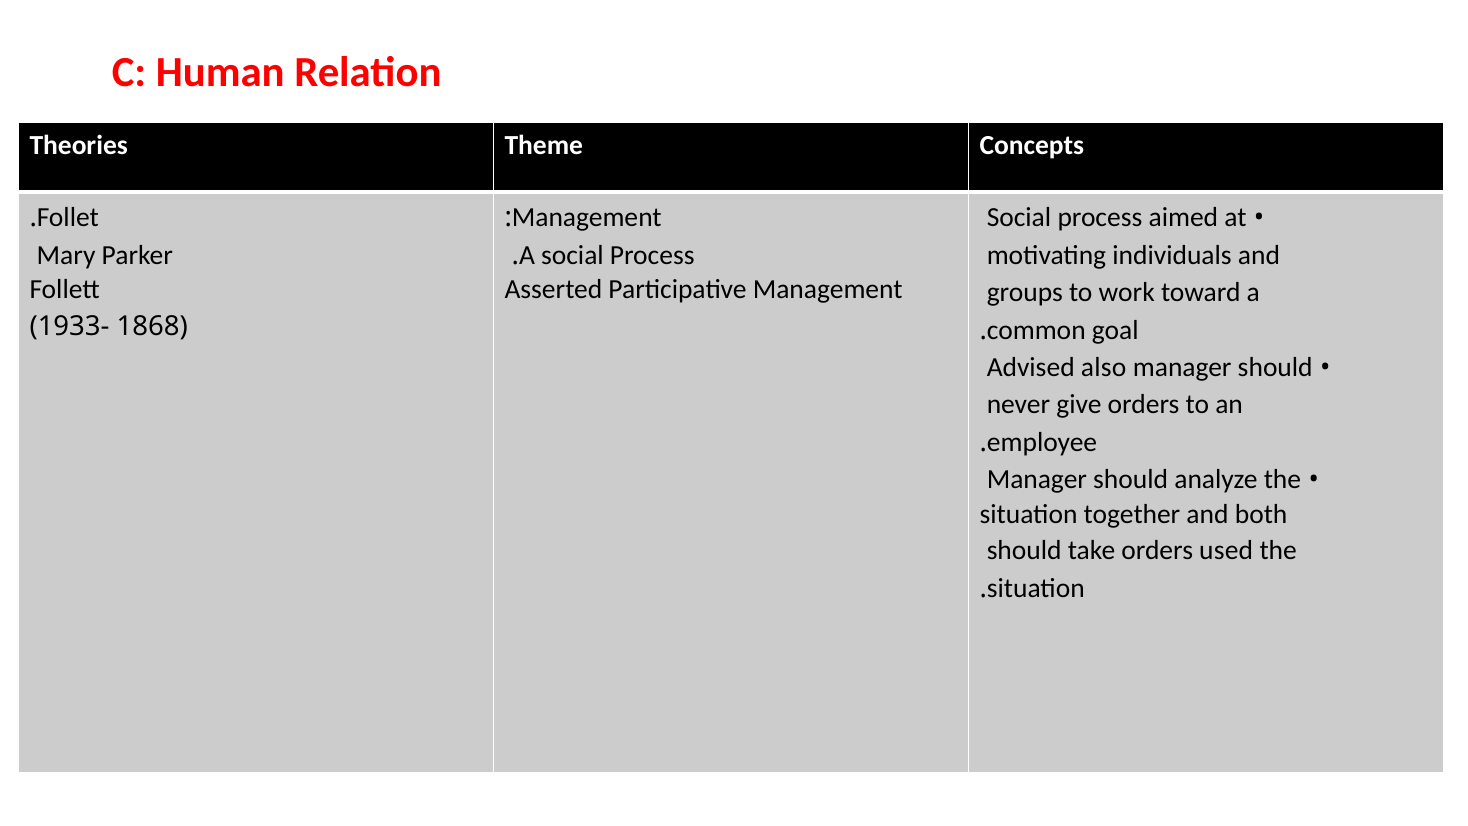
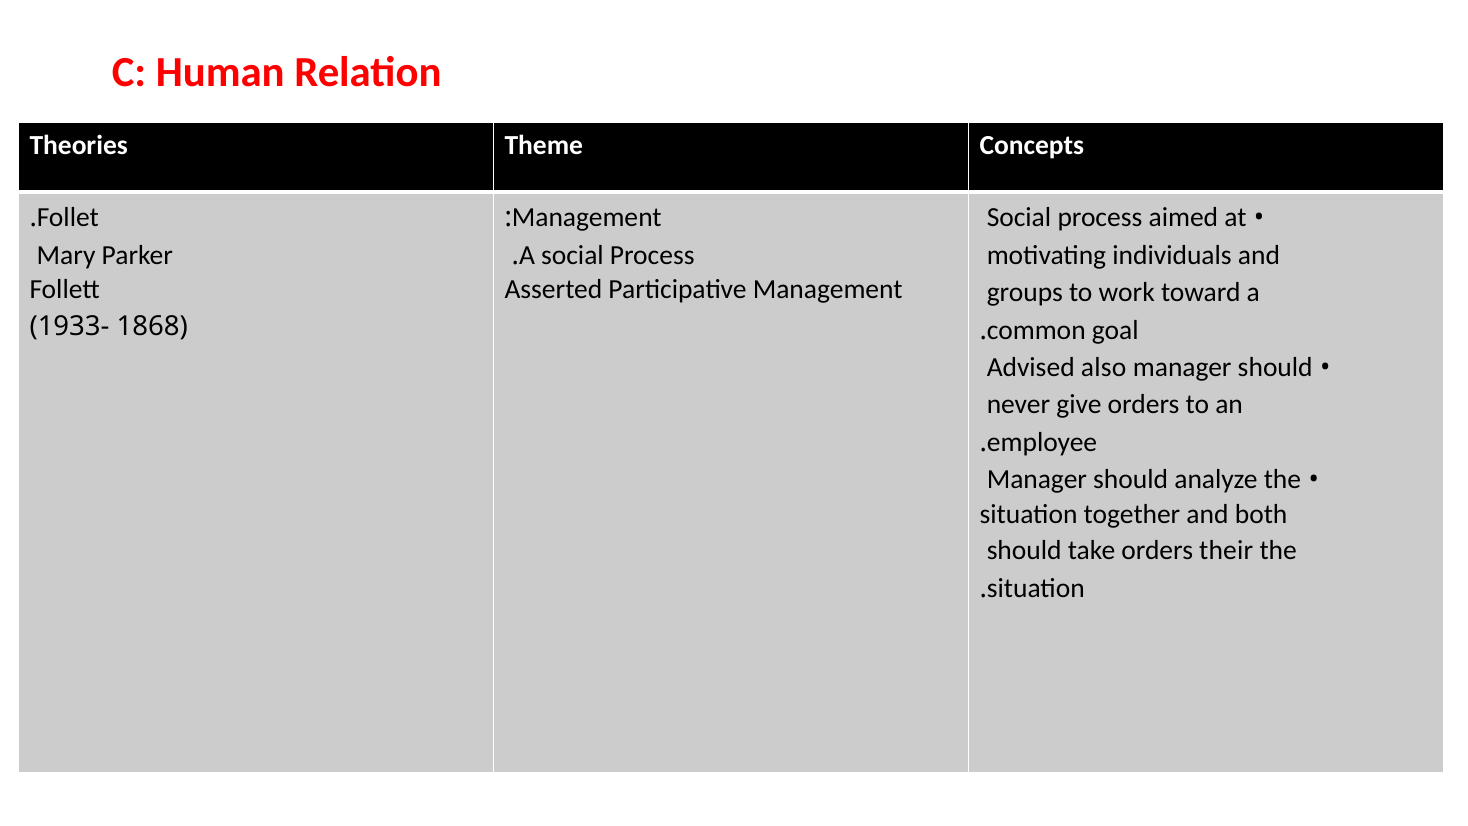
used: used -> their (1226, 551)
